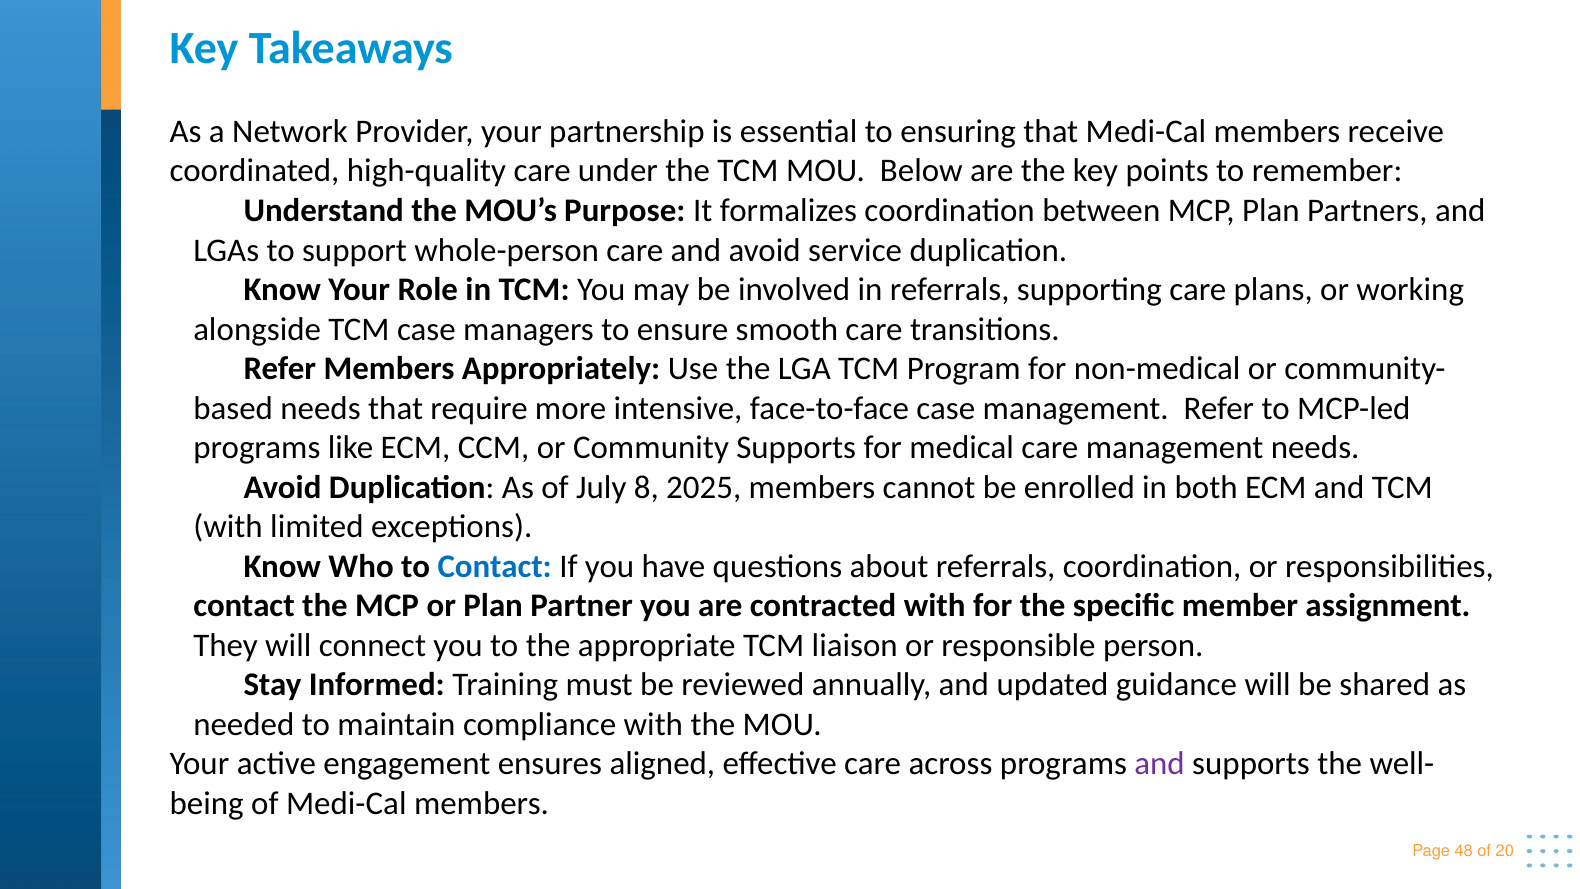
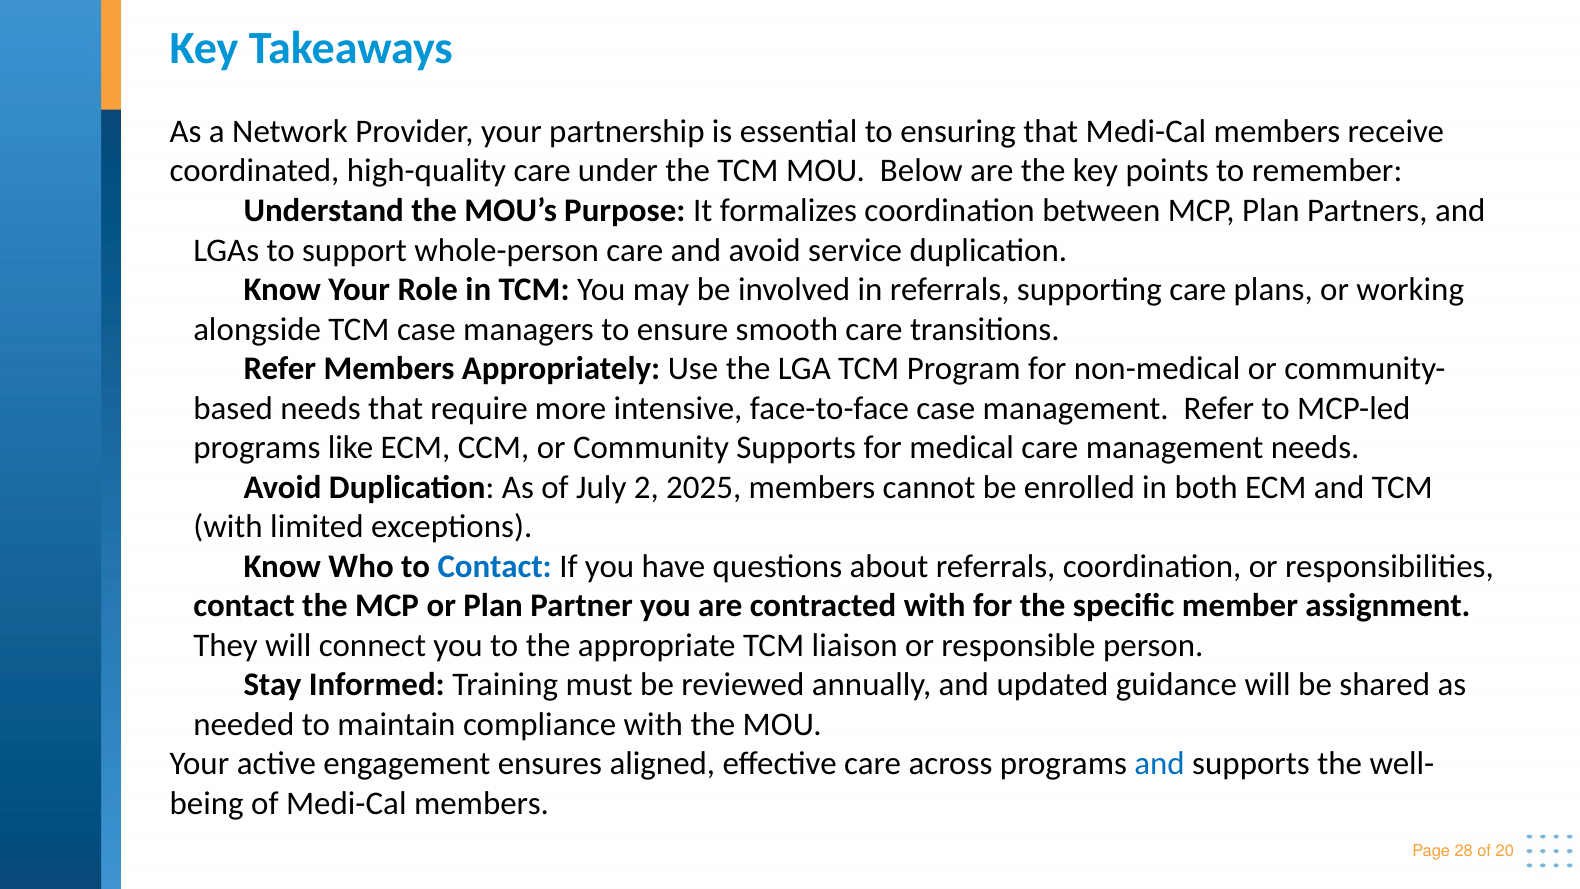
8: 8 -> 2 (646, 487)
and colour: purple -> blue (1160, 764)
48: 48 -> 28 (1464, 851)
